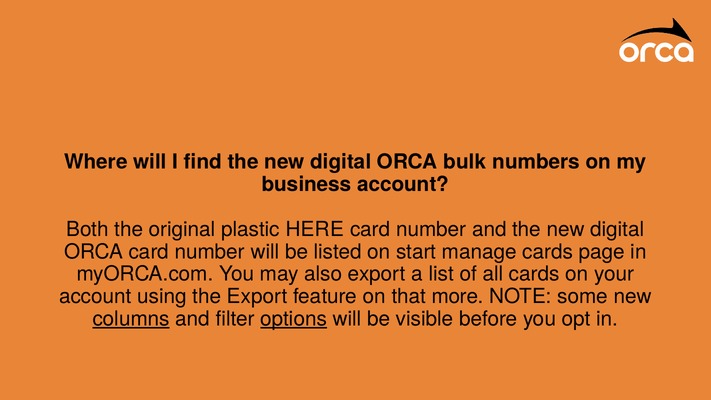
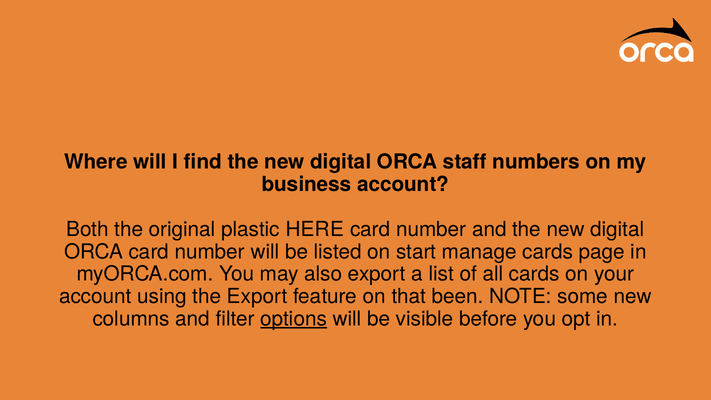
bulk: bulk -> staff (465, 162)
more: more -> been (458, 296)
columns underline: present -> none (131, 319)
